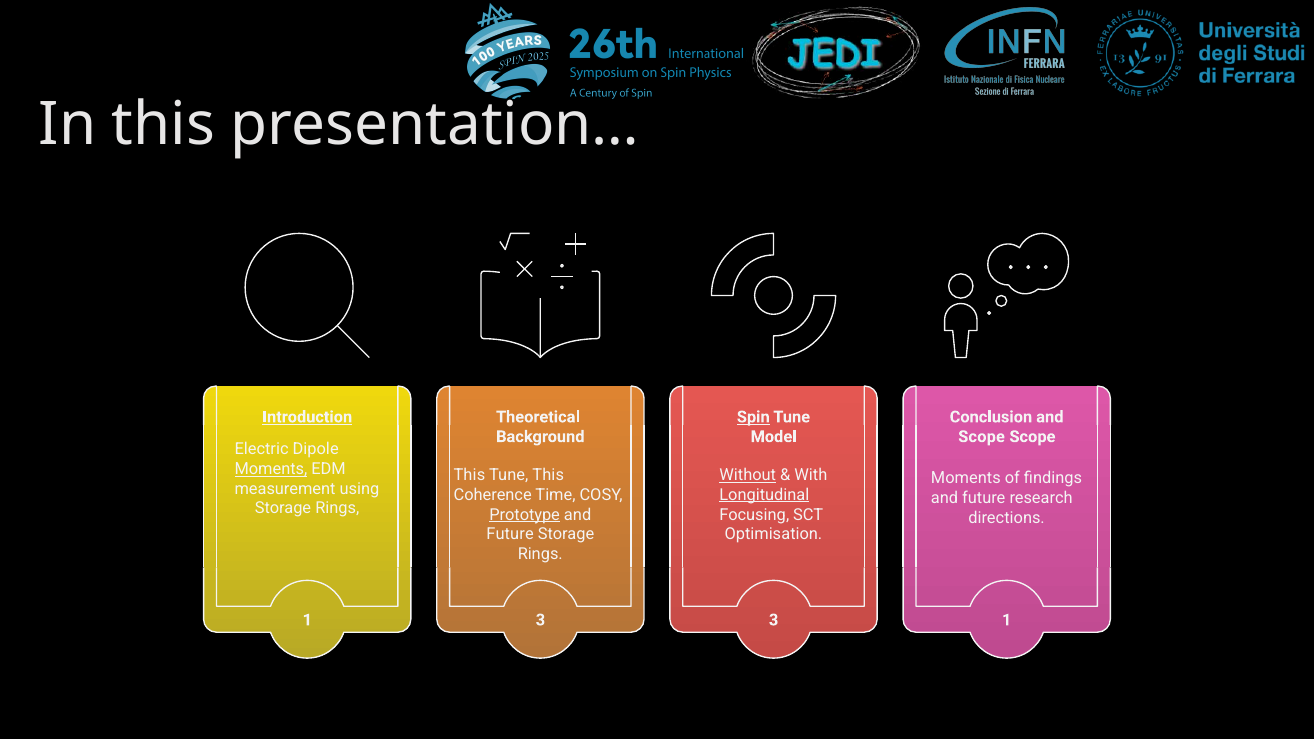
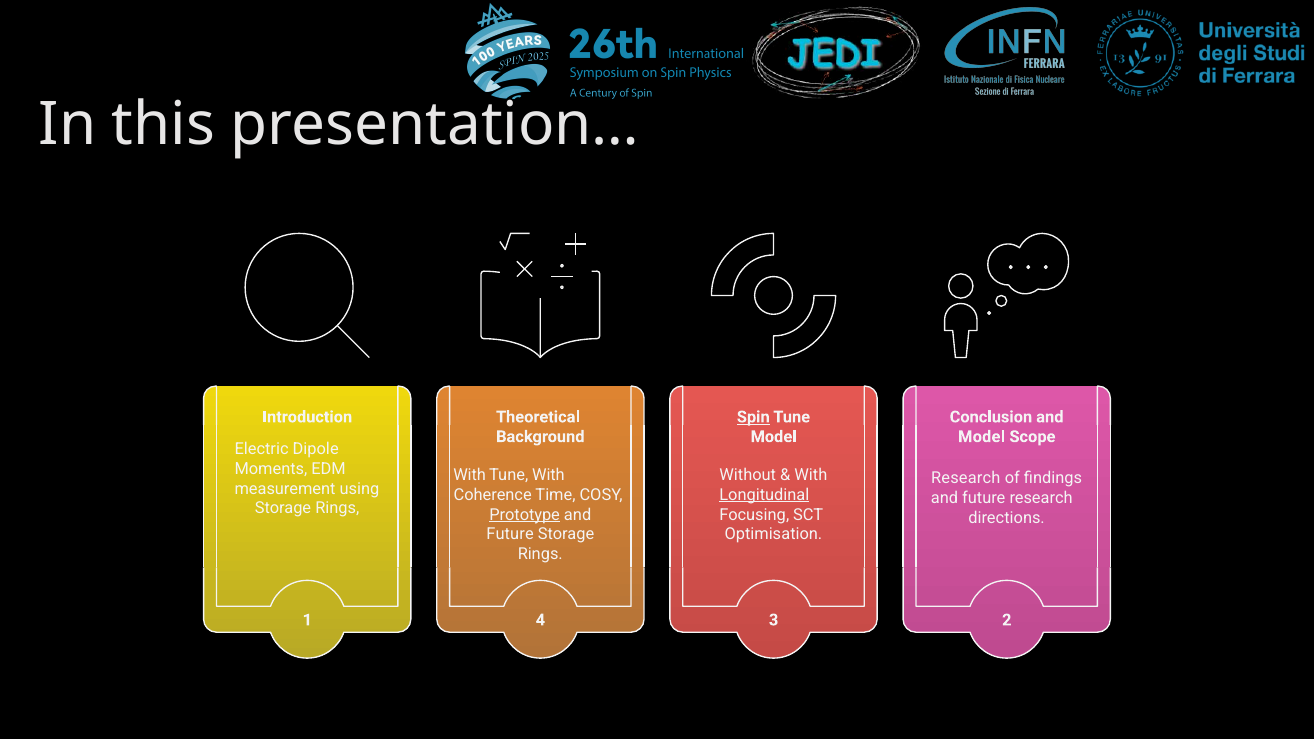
Introduction underline: present -> none (307, 417)
Scope: Scope -> Model (982, 437)
Moments underline: present -> none (271, 469)
This: This -> With (470, 475)
Tune This: This -> With (548, 475)
Without underline: present -> none (748, 475)
Moments: Moments -> Research (966, 479)
1 3: 3 -> 4 (540, 620)
3 1: 1 -> 2 (1007, 620)
